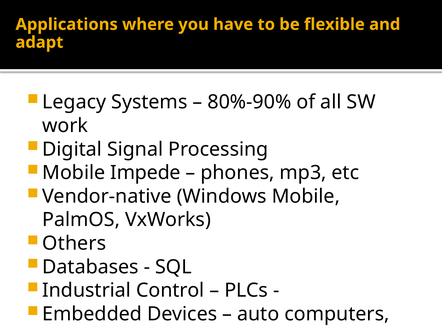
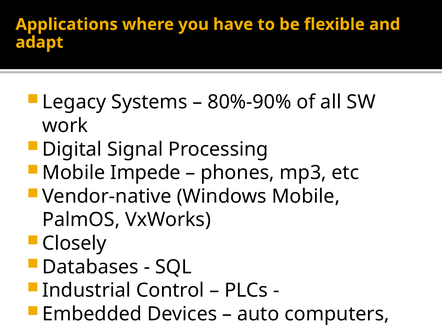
Others: Others -> Closely (74, 244)
